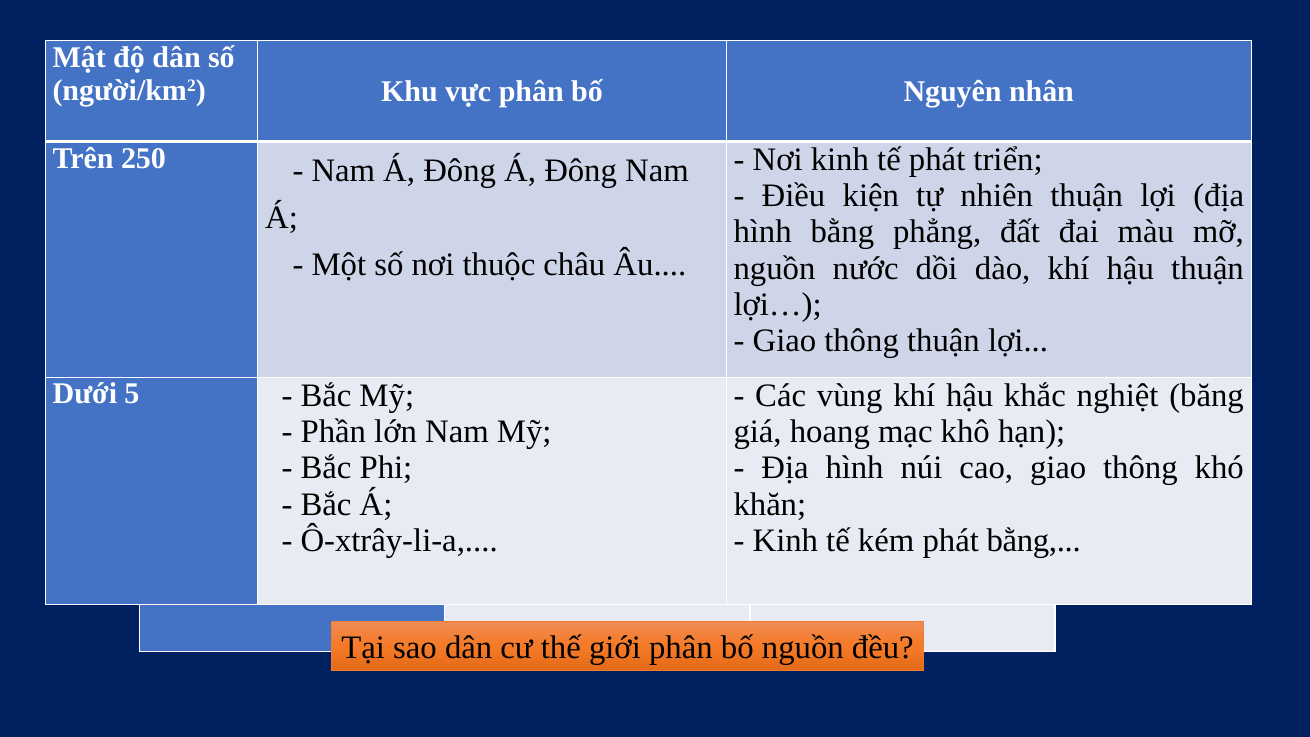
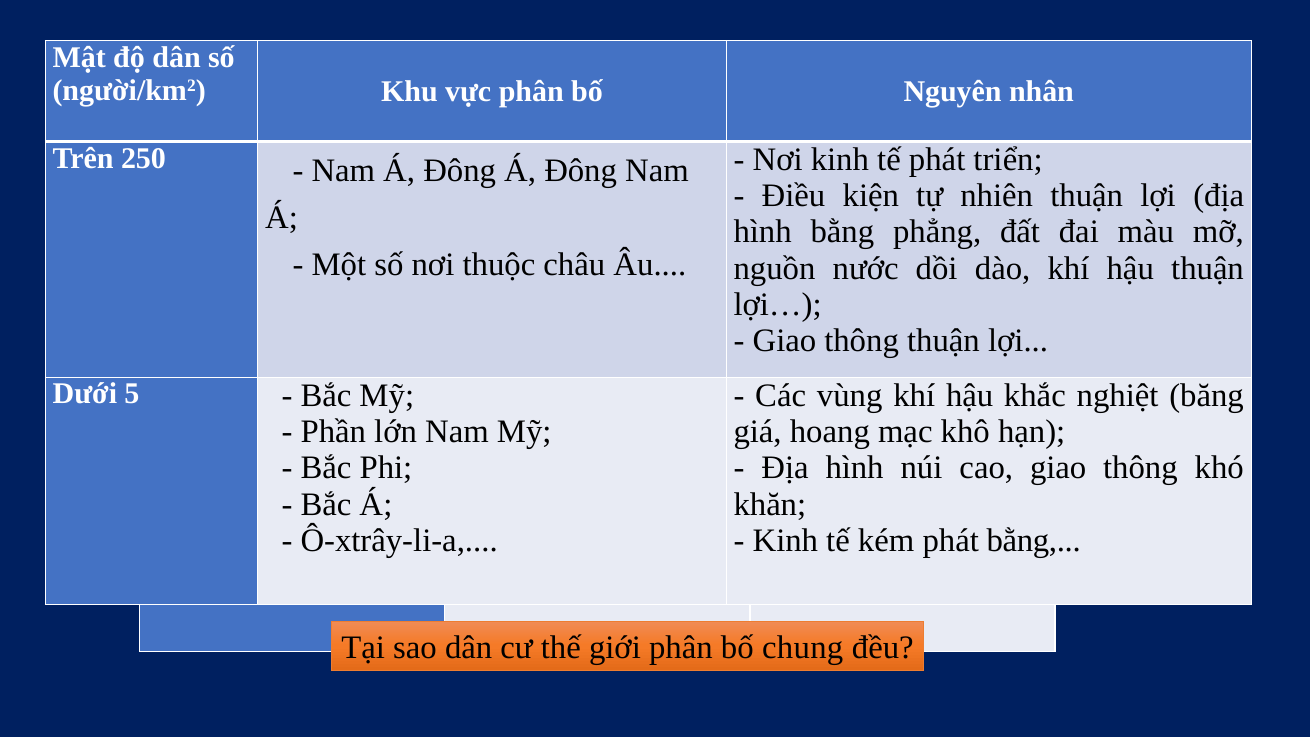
bố nguồn: nguồn -> chung (803, 648)
